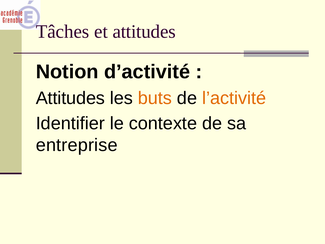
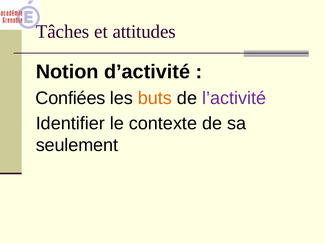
Attitudes: Attitudes -> Confiées (70, 98)
l’activité colour: orange -> purple (234, 98)
entreprise: entreprise -> seulement (77, 145)
